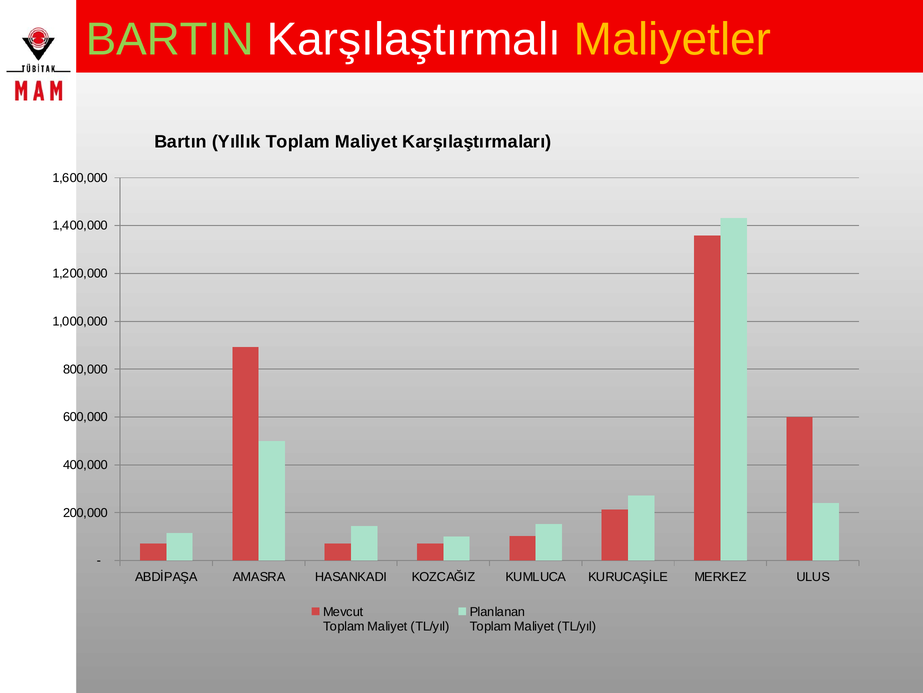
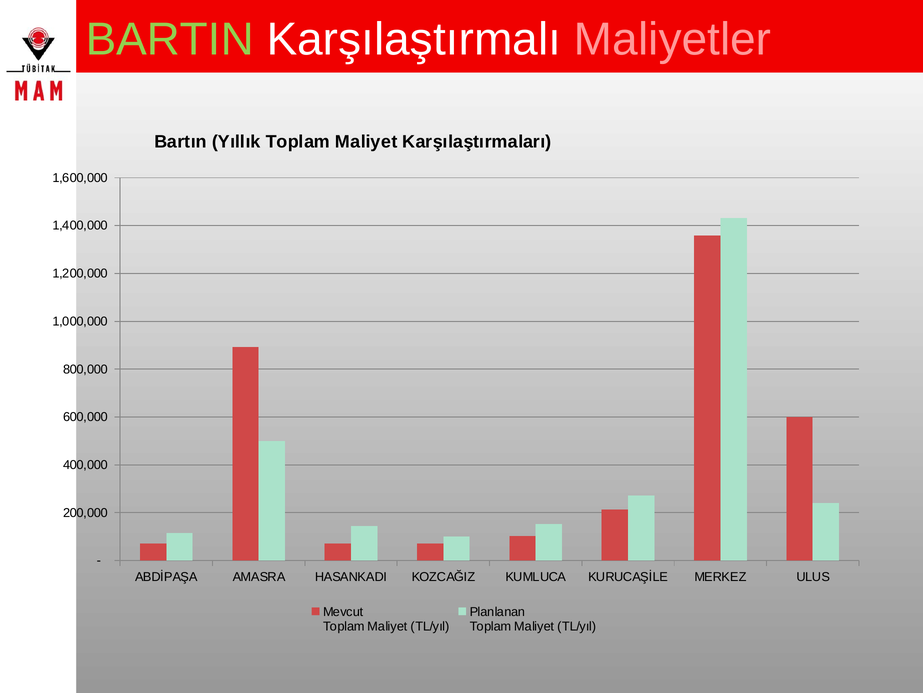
Maliyetler colour: yellow -> pink (673, 39)
